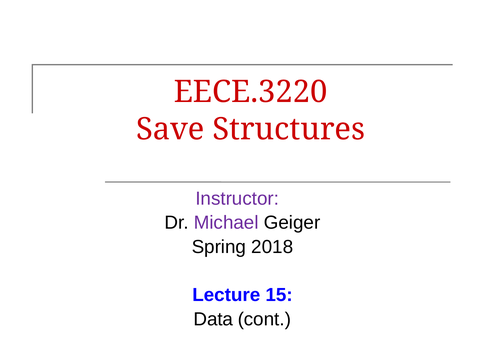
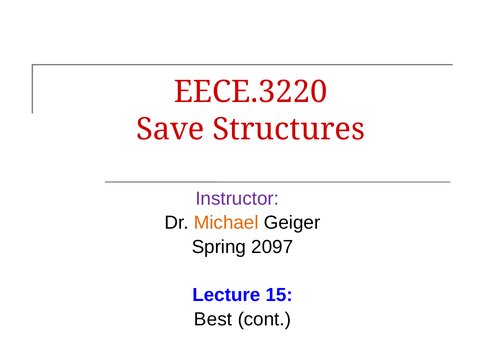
Michael colour: purple -> orange (226, 223)
2018: 2018 -> 2097 (272, 247)
Data: Data -> Best (213, 319)
